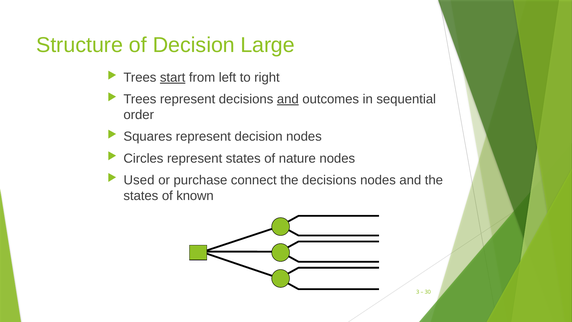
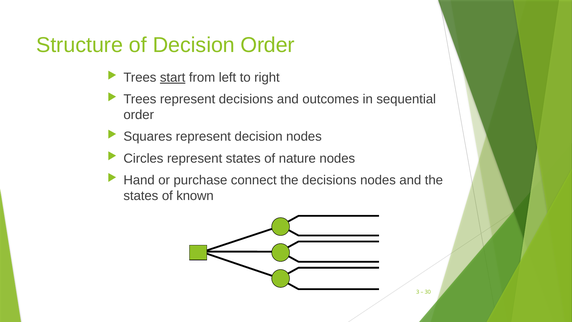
Decision Large: Large -> Order (268, 45)
and underline: present -> none (288, 99)
Used: Used -> Hand (139, 180)
